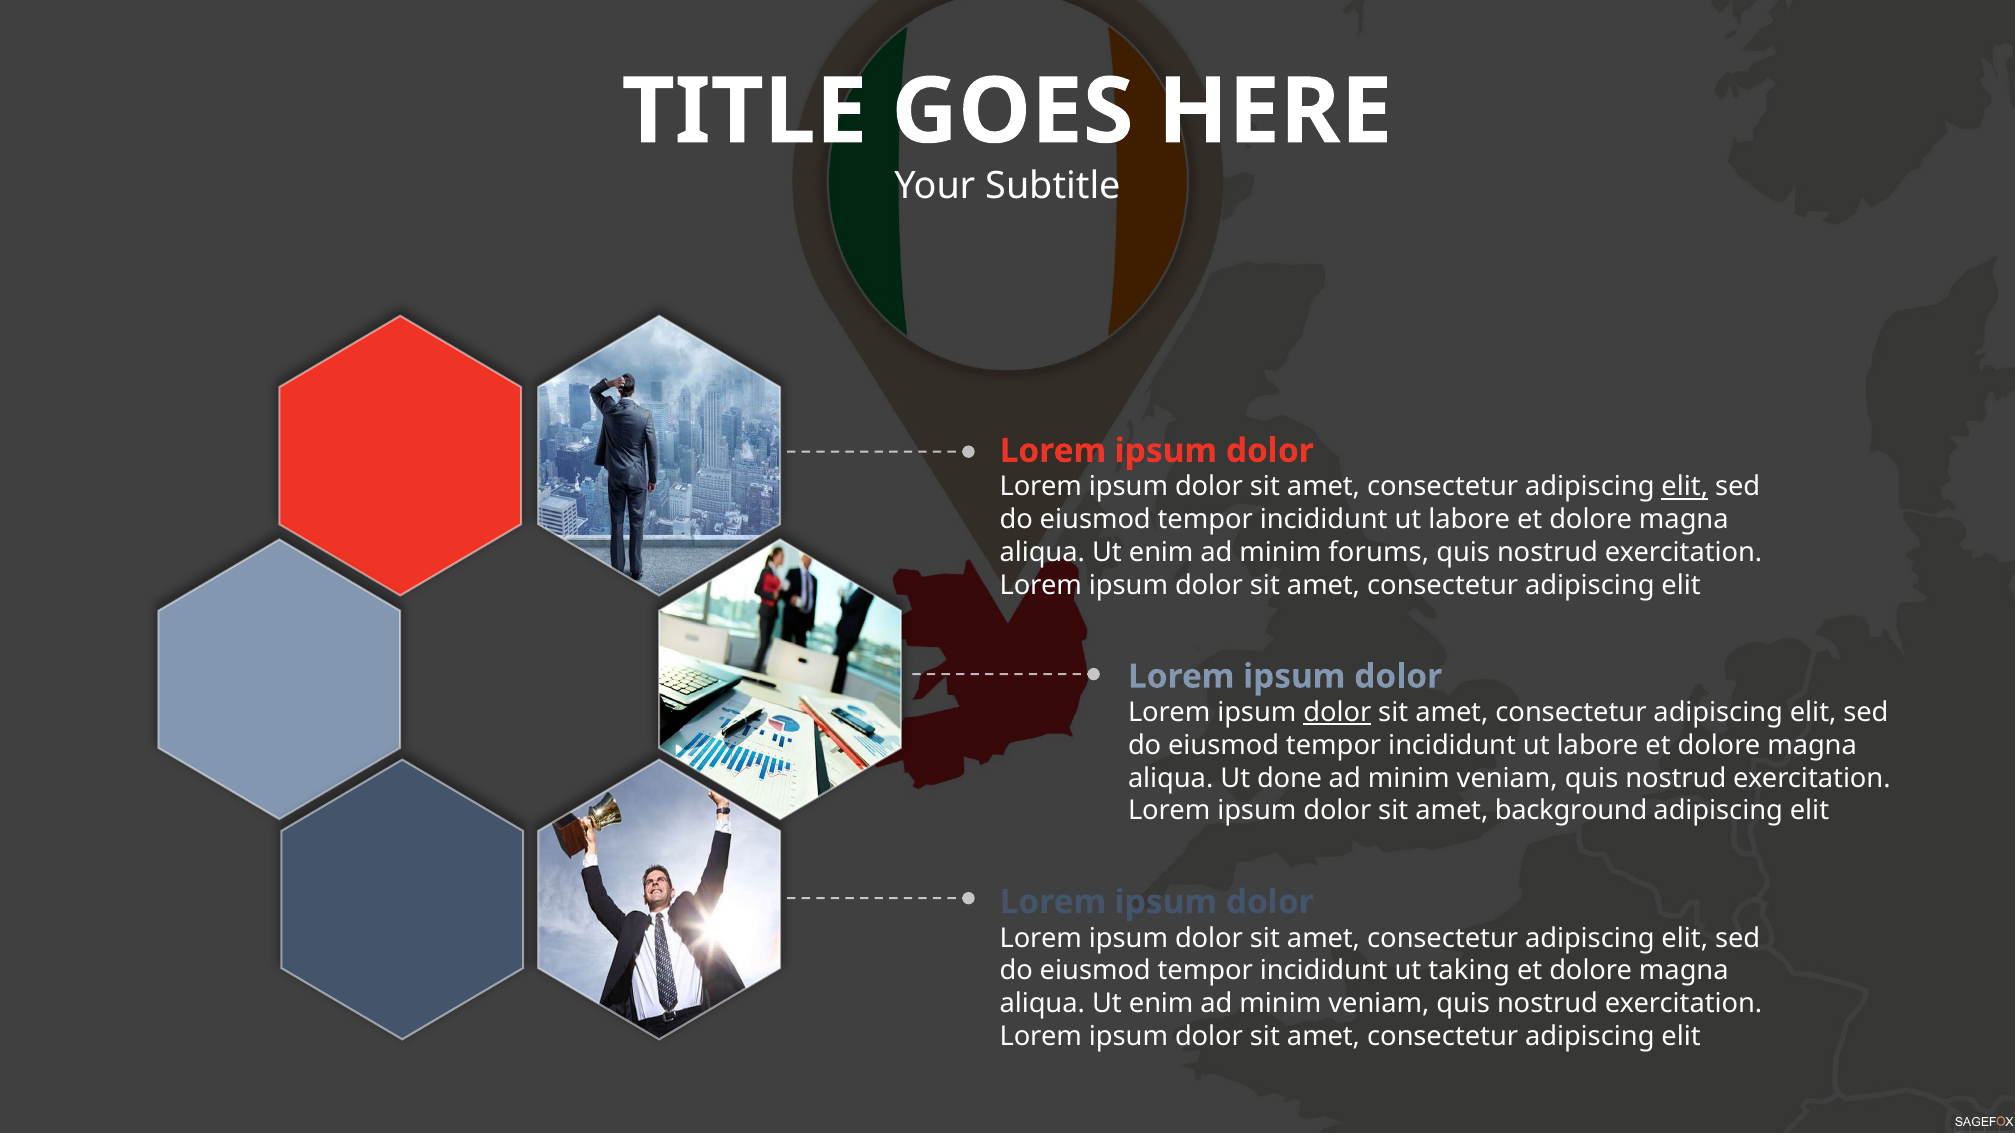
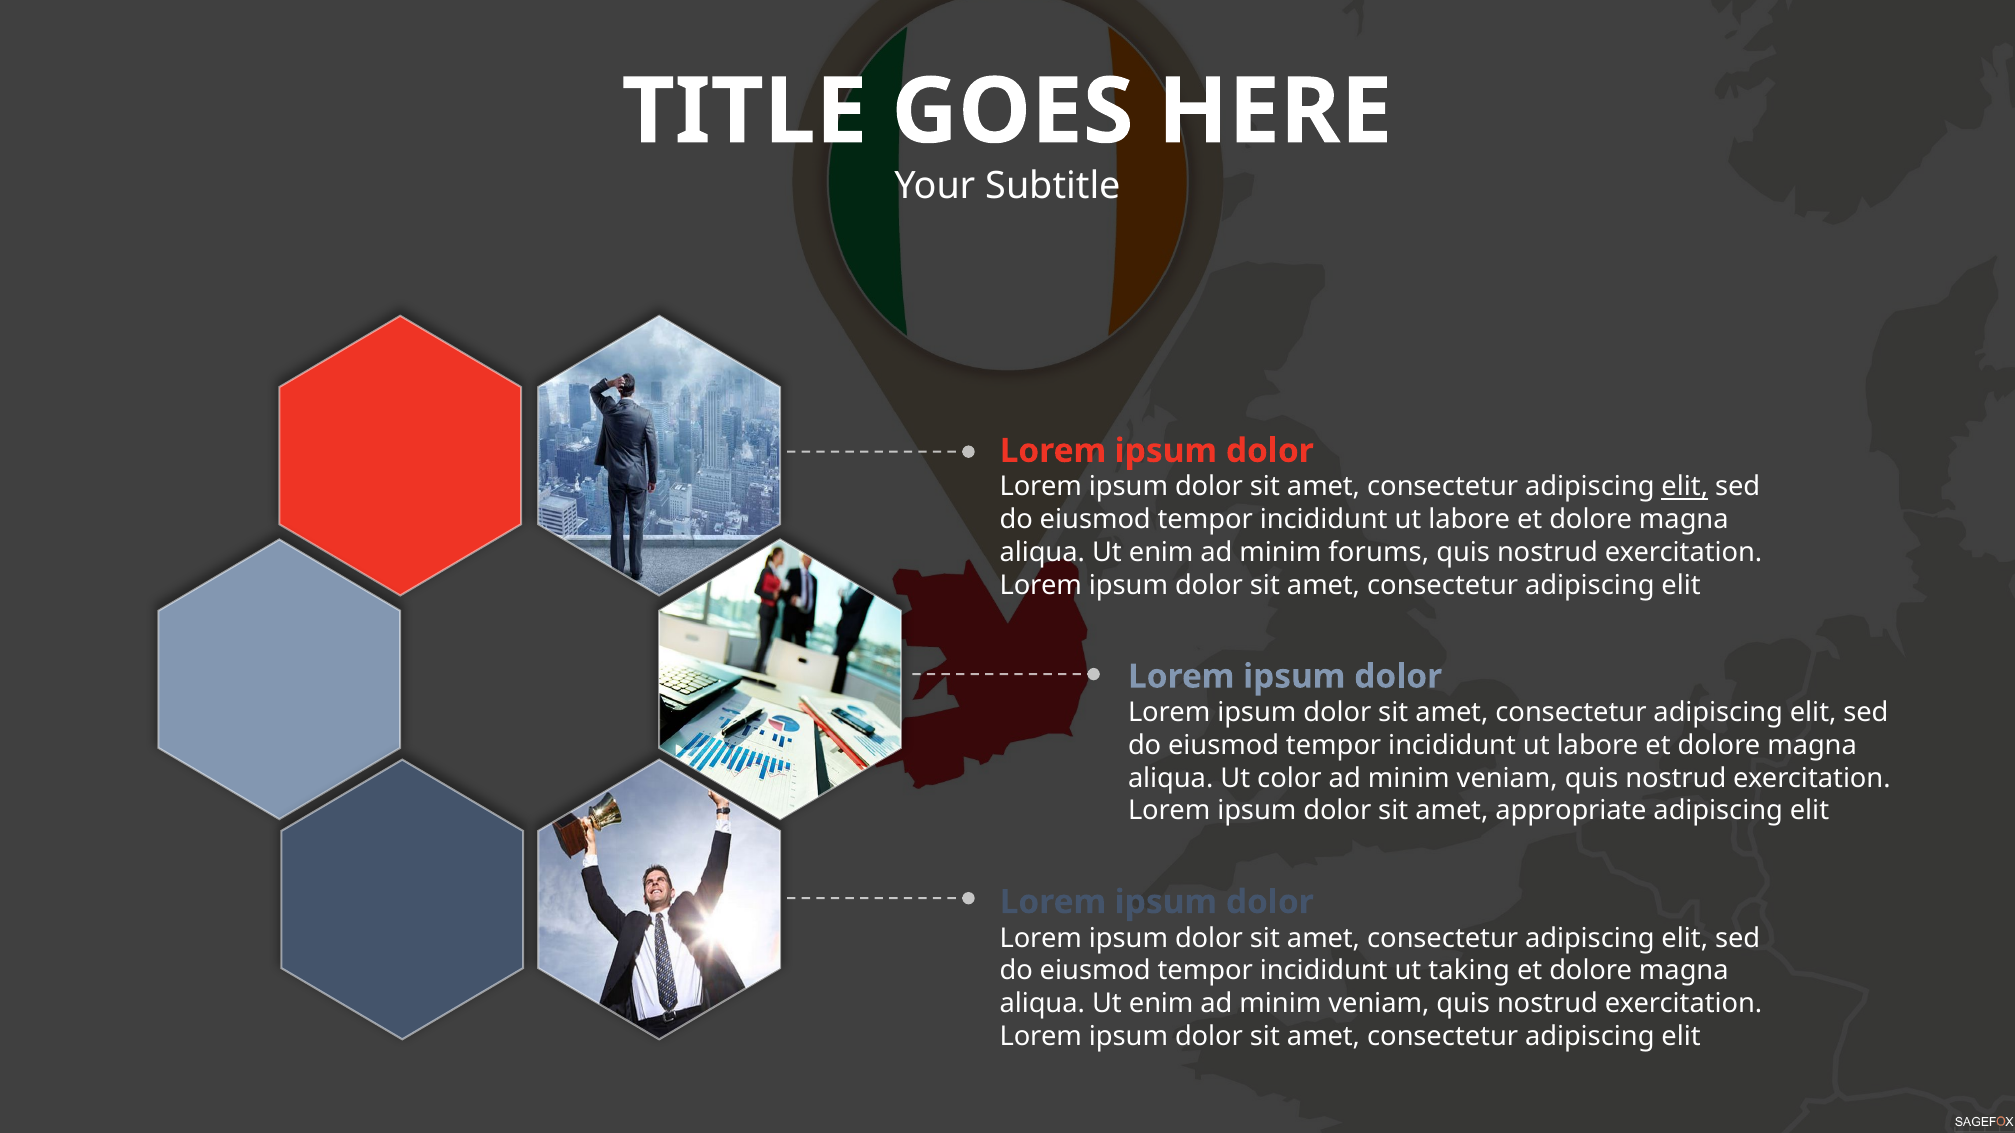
dolor underline: present -> none (1337, 713)
done: done -> color (1289, 778)
background: background -> appropriate (1571, 811)
